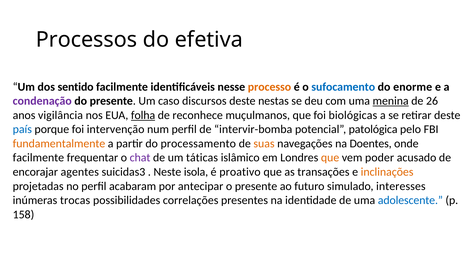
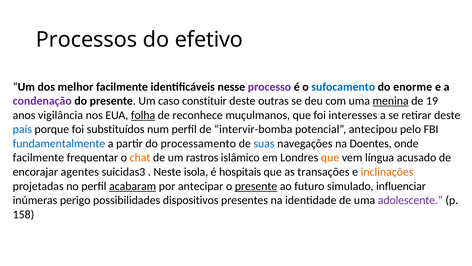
efetiva: efetiva -> efetivo (209, 40)
sentido: sentido -> melhor (75, 87)
processo colour: orange -> purple (269, 87)
discursos: discursos -> constituir (204, 101)
nestas: nestas -> outras (273, 101)
26: 26 -> 19 (432, 101)
biológicas: biológicas -> interesses (353, 115)
intervenção: intervenção -> substituídos (116, 129)
patológica: patológica -> antecipou (373, 129)
fundamentalmente colour: orange -> blue (59, 143)
suas colour: orange -> blue (264, 143)
chat colour: purple -> orange (140, 157)
táticas: táticas -> rastros (202, 157)
poder: poder -> língua (380, 157)
proativo: proativo -> hospitais (240, 172)
acabaram underline: none -> present (133, 186)
presente underline: none -> present (256, 186)
interesses: interesses -> influenciar (401, 186)
trocas: trocas -> perigo (75, 200)
correlações: correlações -> dispositivos (191, 200)
adolescente colour: blue -> purple (410, 200)
